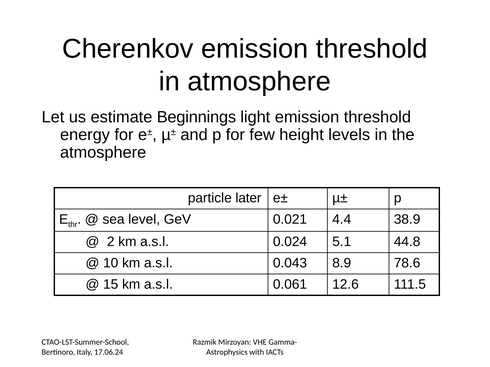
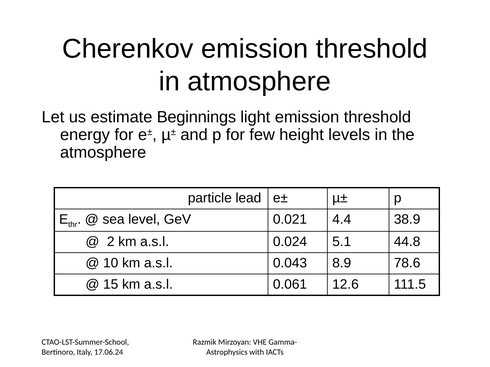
later: later -> lead (248, 198)
